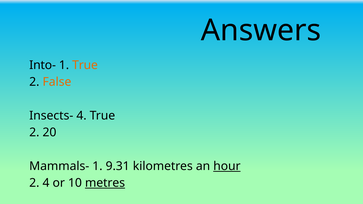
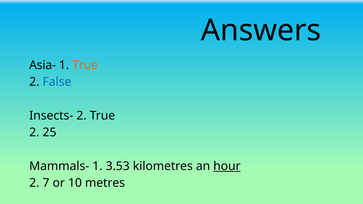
Into-: Into- -> Asia- (43, 65)
False colour: orange -> blue (57, 82)
Insects- 4: 4 -> 2 (82, 116)
20: 20 -> 25 (49, 133)
9.31: 9.31 -> 3.53 (118, 166)
2 4: 4 -> 7 (46, 183)
metres underline: present -> none (105, 183)
